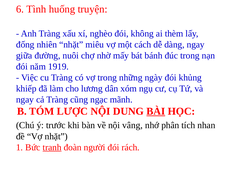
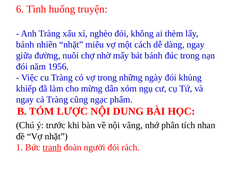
đống: đống -> bánh (25, 45)
1919: 1919 -> 1956 (58, 67)
lương: lương -> mừng (92, 89)
mãnh: mãnh -> phẩm (121, 100)
BÀI underline: present -> none (156, 111)
